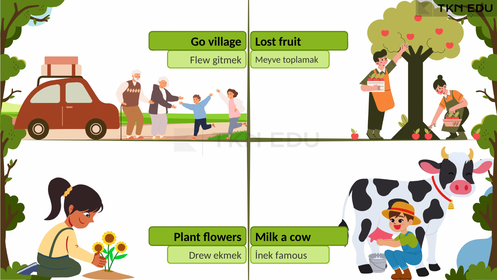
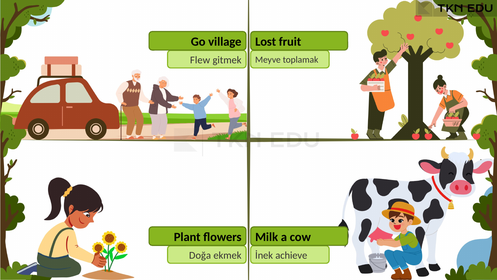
Drew: Drew -> Doğa (200, 255)
famous: famous -> achieve (291, 255)
